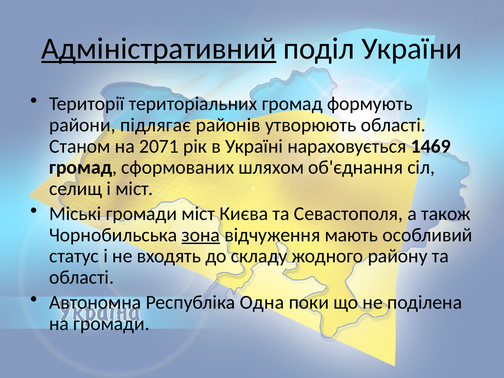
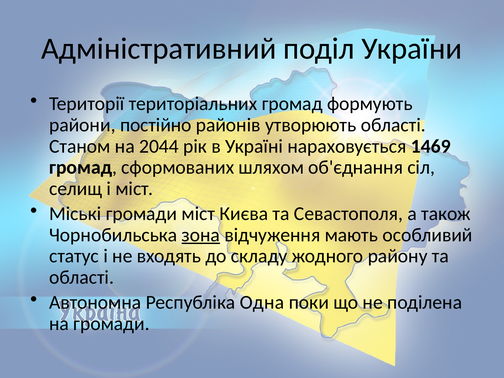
Адміністративний underline: present -> none (159, 49)
підлягає: підлягає -> постійно (156, 125)
2071: 2071 -> 2044 (159, 146)
